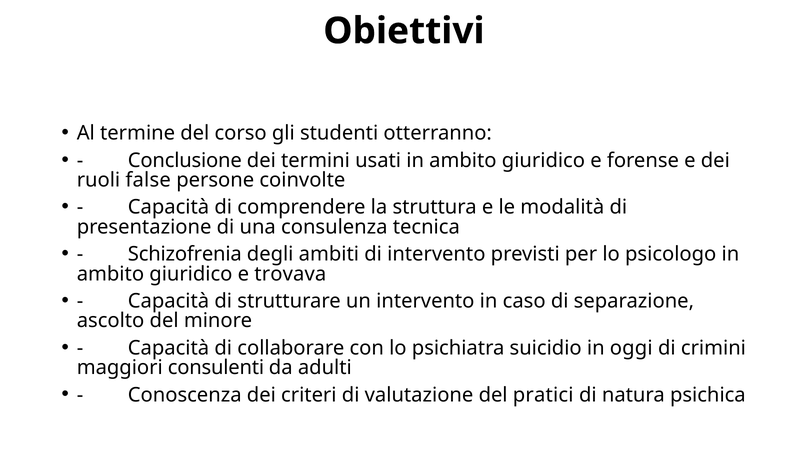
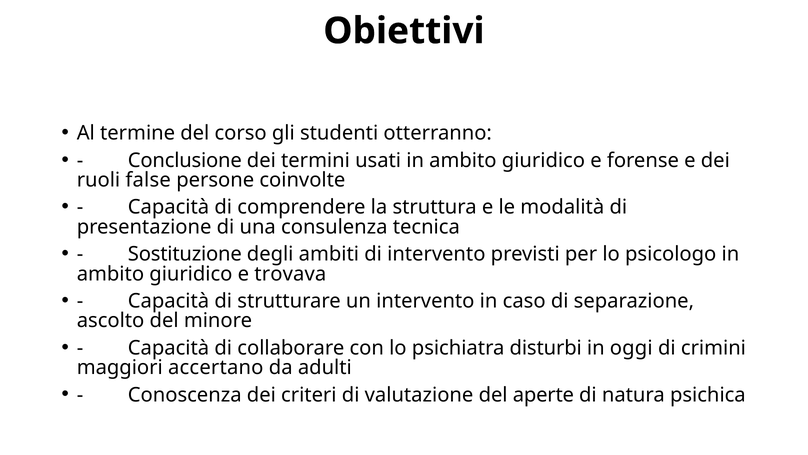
Schizofrenia: Schizofrenia -> Sostituzione (185, 254)
suicidio: suicidio -> disturbi (546, 348)
consulenti: consulenti -> accertano (216, 367)
pratici: pratici -> aperte (543, 394)
